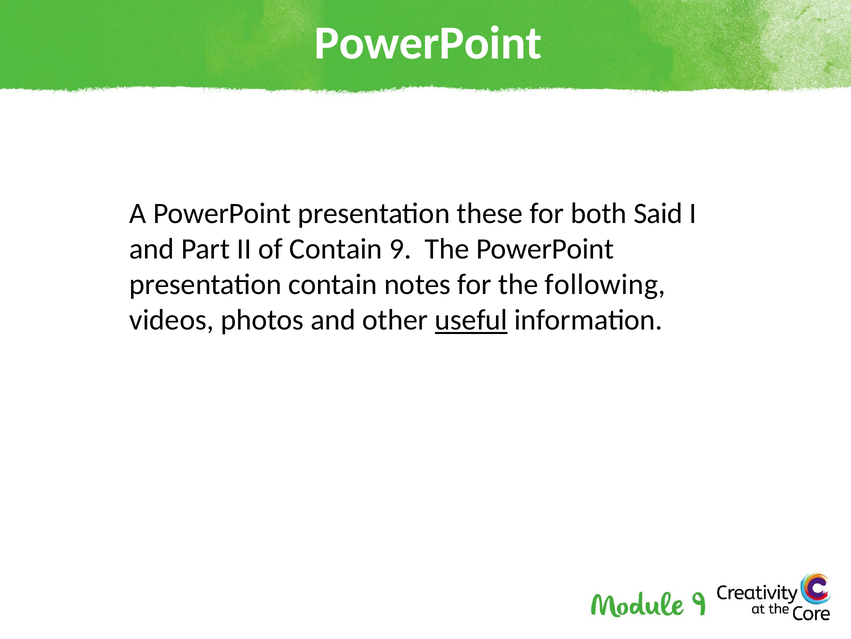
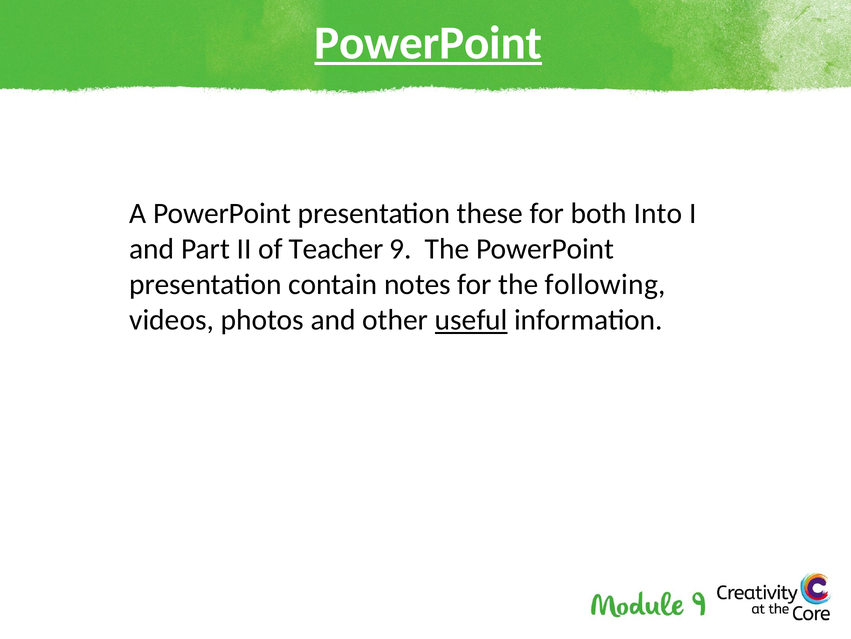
PowerPoint underline: none -> present (428, 43)
Said: Said -> Into (658, 213)
of Contain: Contain -> Teacher (336, 249)
